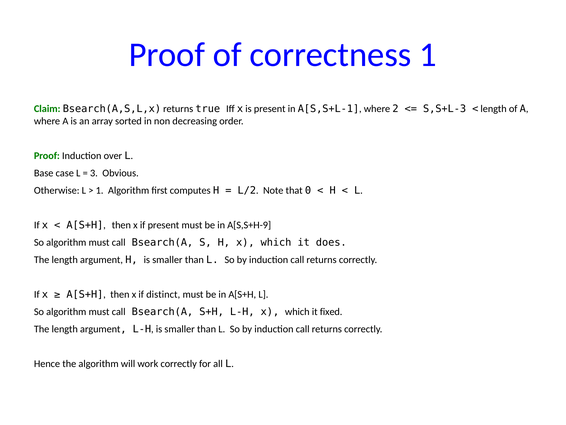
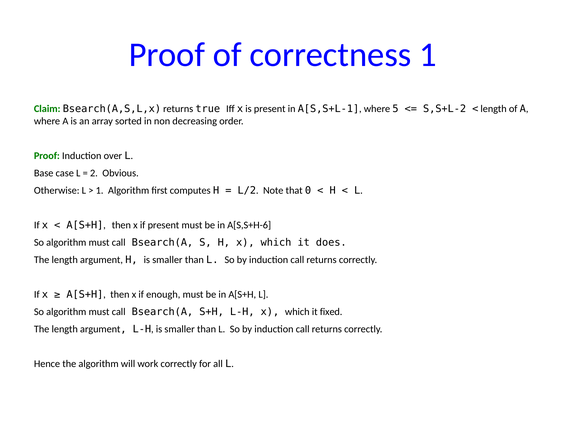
2: 2 -> 5 (395, 109)
S,S+L-3: S,S+L-3 -> S,S+L-2 (445, 109)
3: 3 -> 2 (94, 173)
A[S,S+H-9: A[S,S+H-9 -> A[S,S+H-6 (249, 225)
distinct: distinct -> enough (163, 294)
